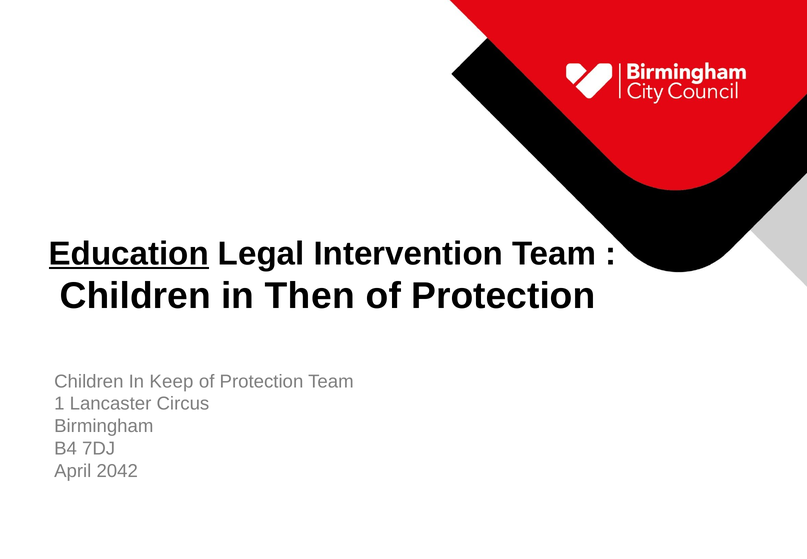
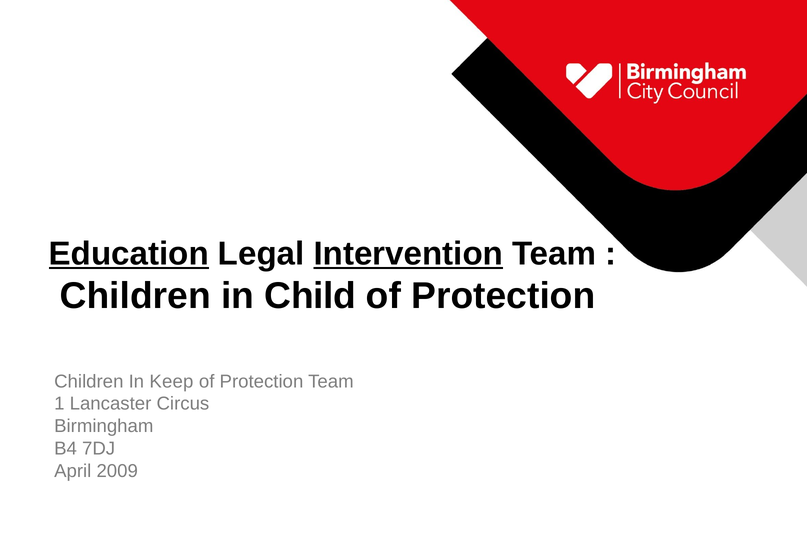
Intervention underline: none -> present (408, 253)
Then: Then -> Child (310, 296)
2042: 2042 -> 2009 (117, 471)
